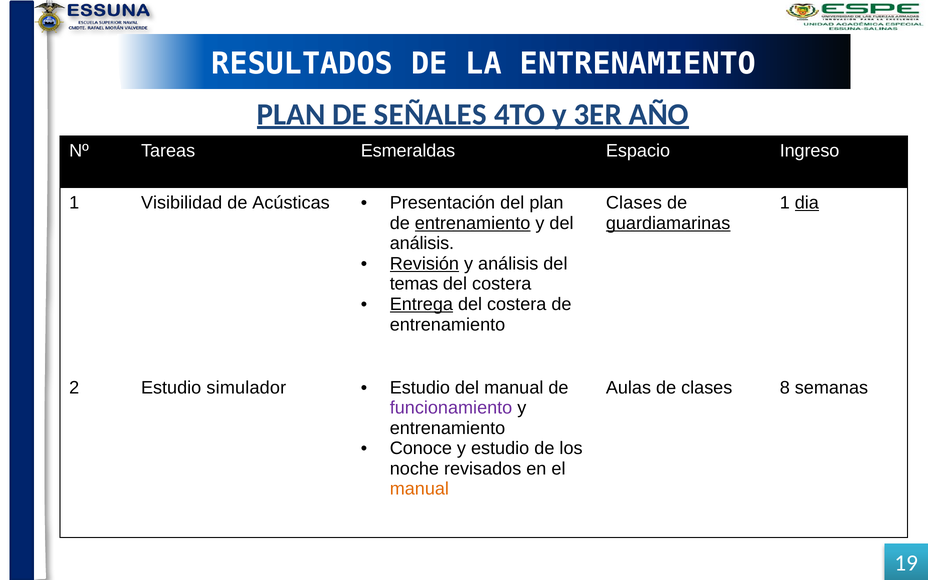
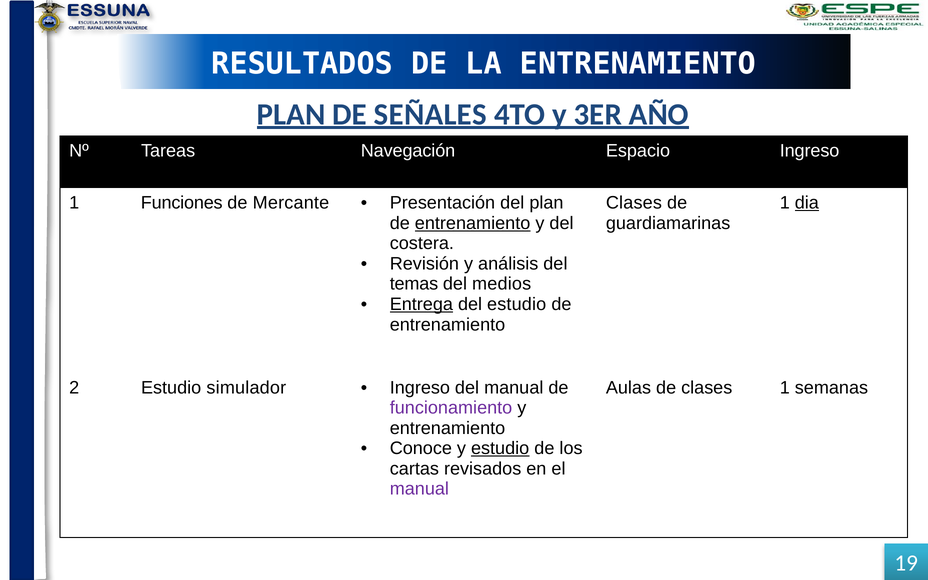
Esmeraldas: Esmeraldas -> Navegación (408, 151)
Visibilidad: Visibilidad -> Funciones (182, 203)
Acústicas: Acústicas -> Mercante (291, 203)
guardiamarinas underline: present -> none (668, 223)
análisis: análisis -> costera (422, 243)
Revisión underline: present -> none (424, 264)
costera: costera -> medios (502, 284)
costera: costera -> estudio (517, 304)
Estudio: Estudio -> Ingreso (420, 388)
clases 8: 8 -> 1 (785, 388)
estudio underline: none -> present (500, 448)
noche: noche -> cartas (414, 469)
manual colour: orange -> purple (419, 489)
